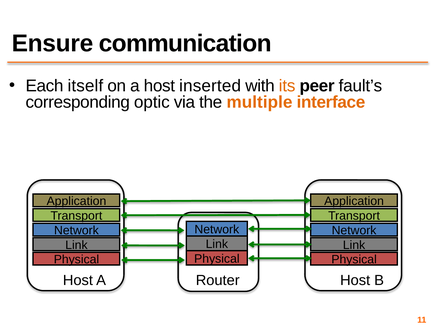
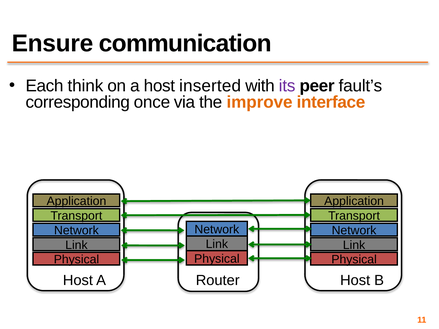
itself: itself -> think (85, 86)
its colour: orange -> purple (287, 86)
optic: optic -> once (152, 102)
multiple: multiple -> improve (260, 102)
